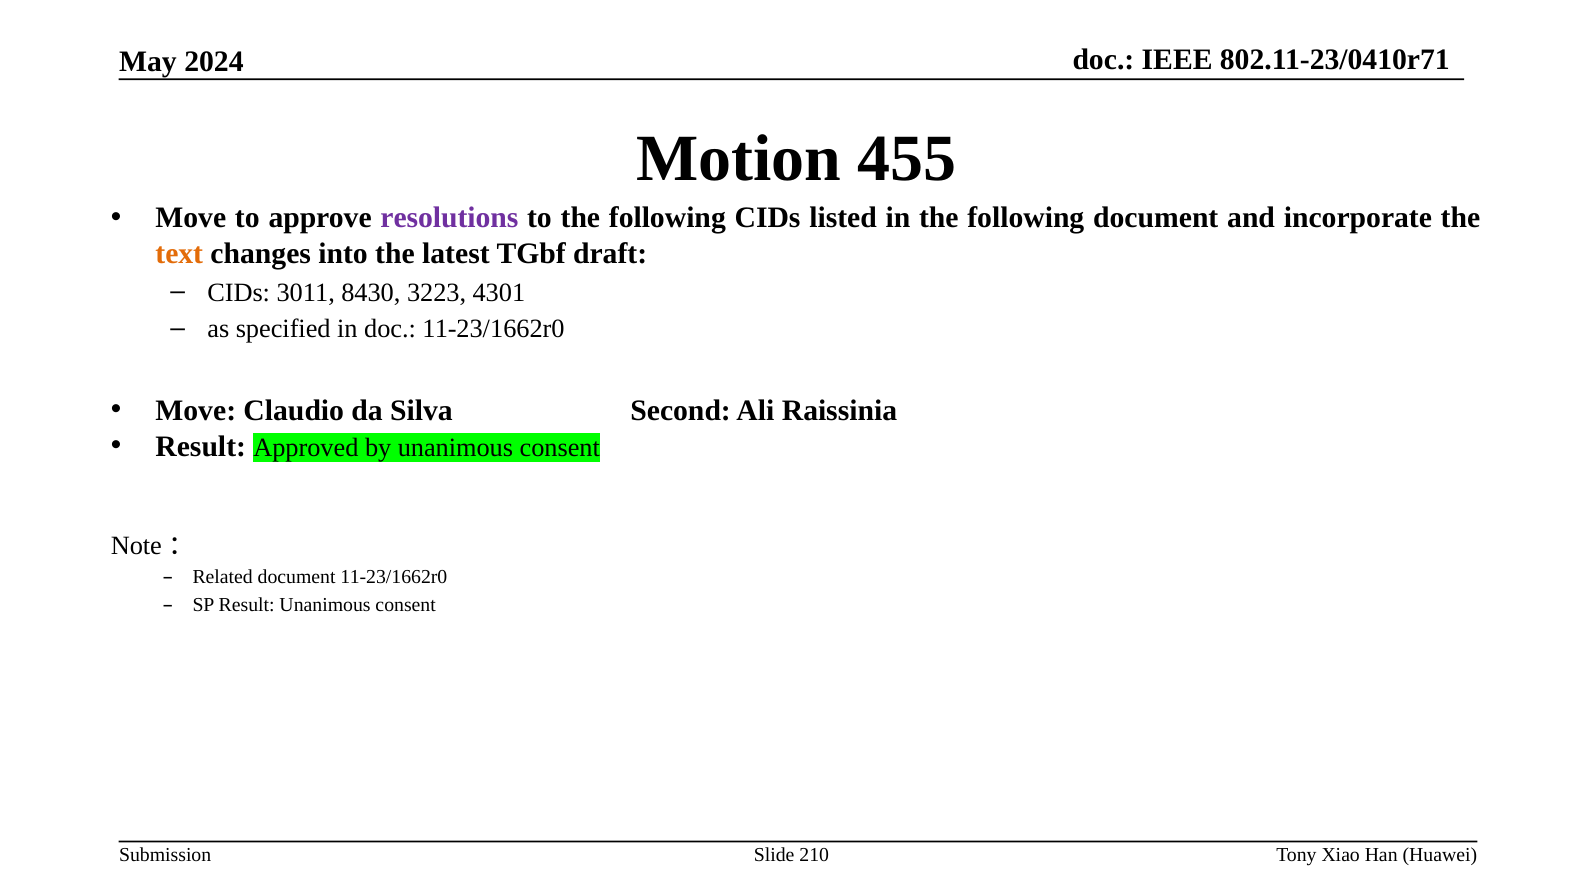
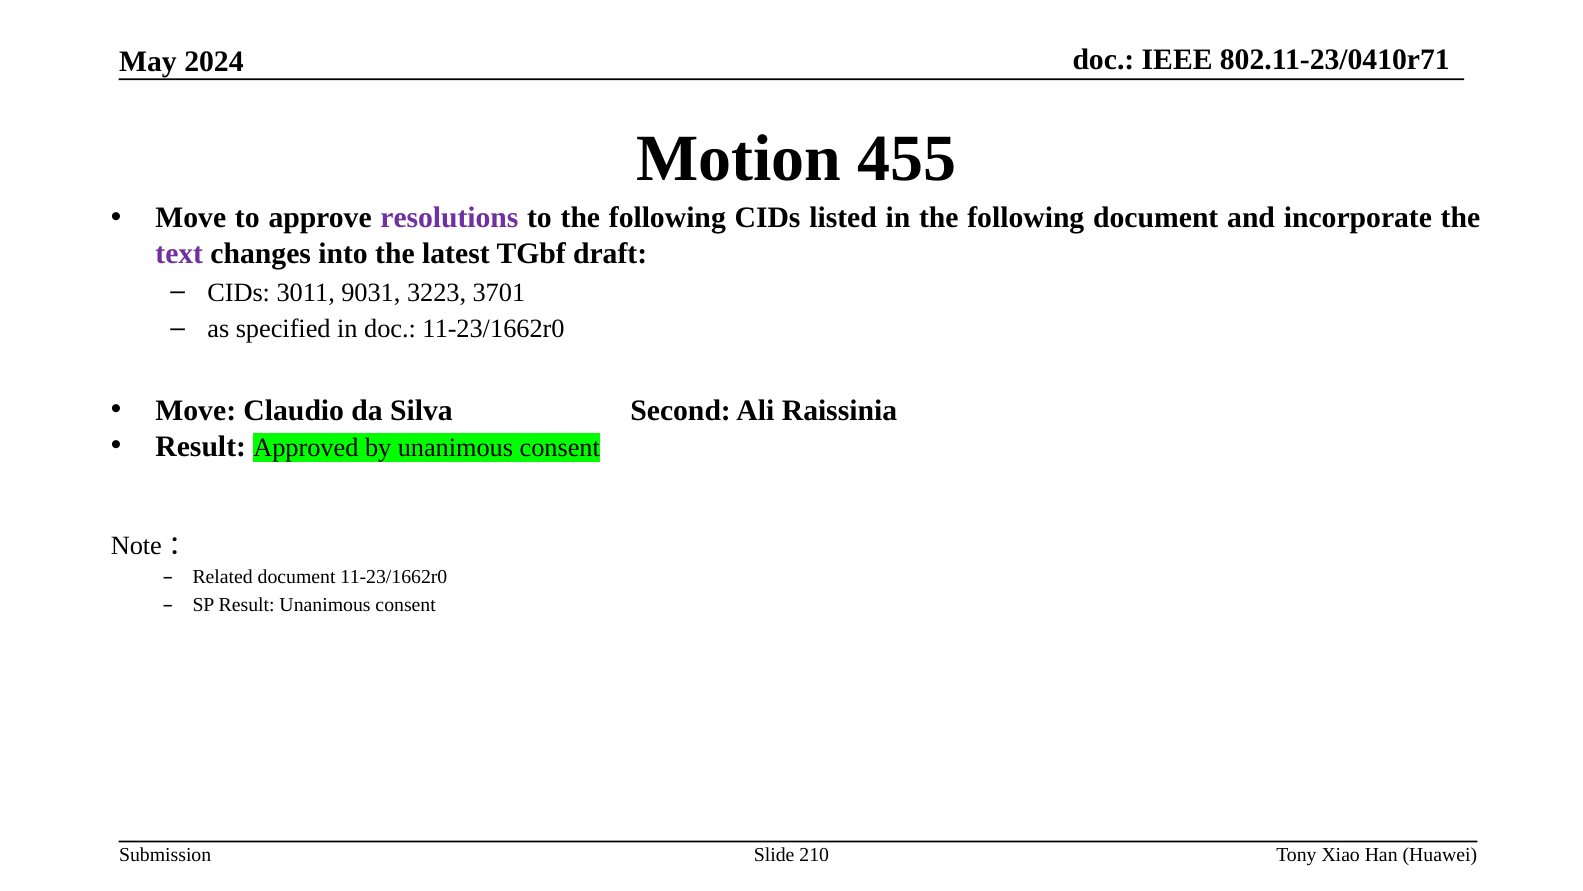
text colour: orange -> purple (179, 253)
8430: 8430 -> 9031 (371, 292)
4301: 4301 -> 3701 (499, 292)
